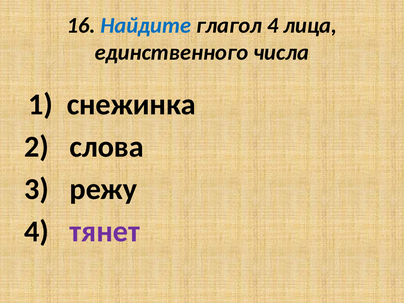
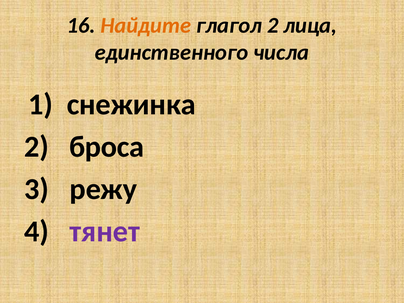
Найдите colour: blue -> orange (146, 25)
глагол 4: 4 -> 2 (273, 25)
слова: слова -> броса (107, 147)
